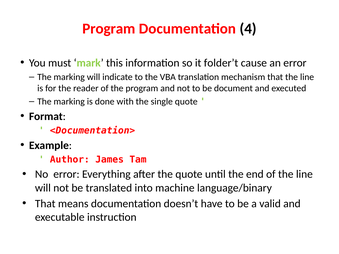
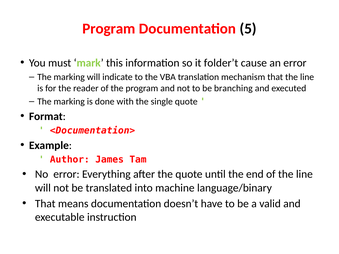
4: 4 -> 5 (248, 29)
document: document -> branching (233, 88)
